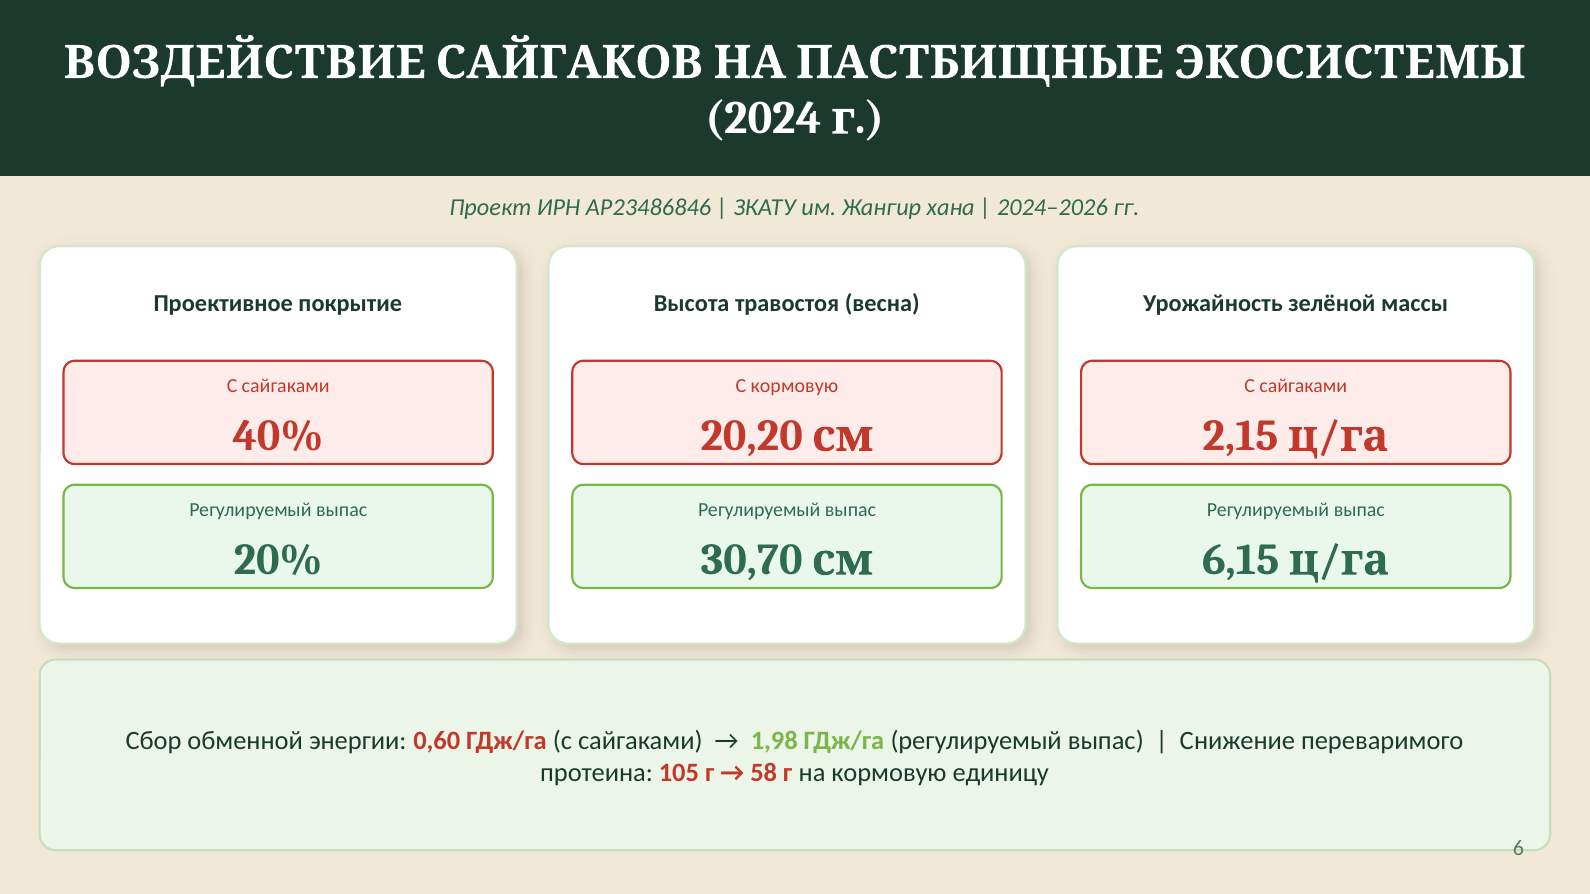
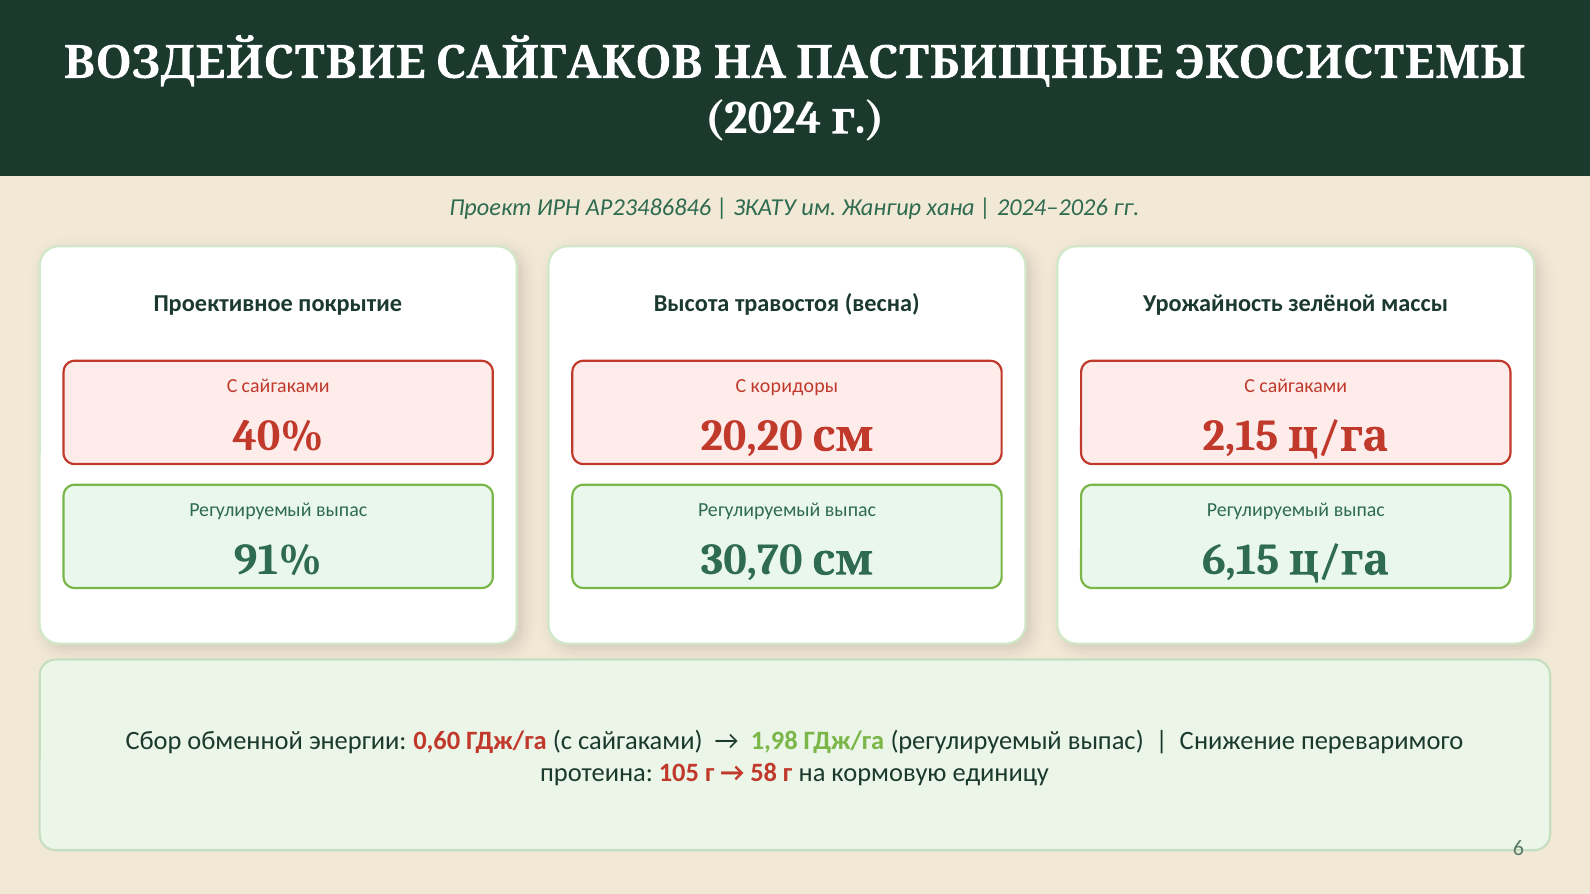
С кормовую: кормовую -> коридоры (794, 386)
20%: 20% -> 91% (278, 560)
